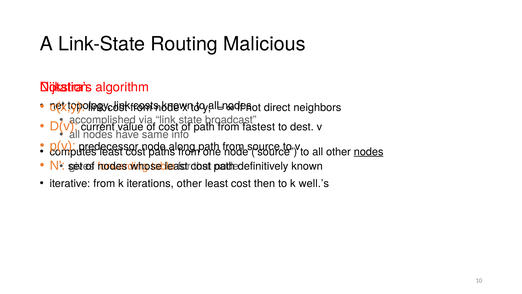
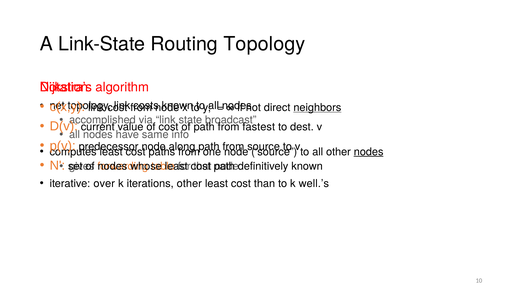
Routing Malicious: Malicious -> Topology (264, 44)
neighbors underline: none -> present (317, 107)
iterative from: from -> over (104, 183)
then: then -> than (264, 183)
